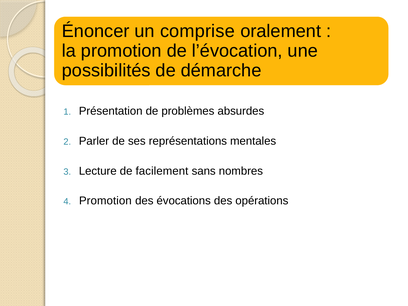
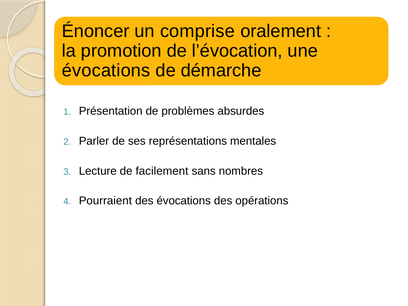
possibilités: possibilités -> évocations (106, 70)
Promotion: Promotion -> Pourraient (105, 201)
